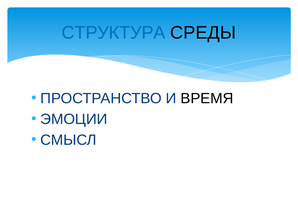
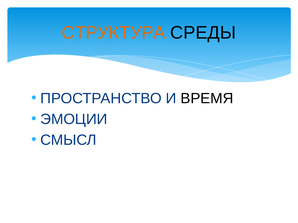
СТРУКТУРА colour: blue -> orange (114, 33)
